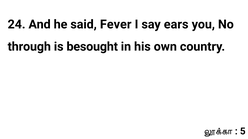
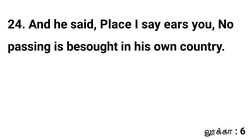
Fever: Fever -> Place (116, 24)
through: through -> passing (29, 47)
5: 5 -> 6 (243, 132)
